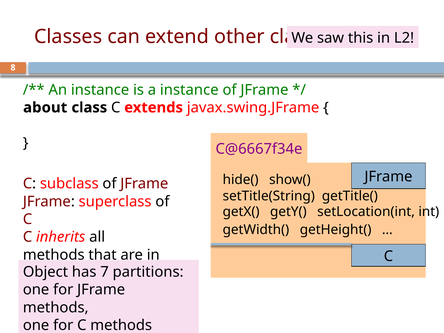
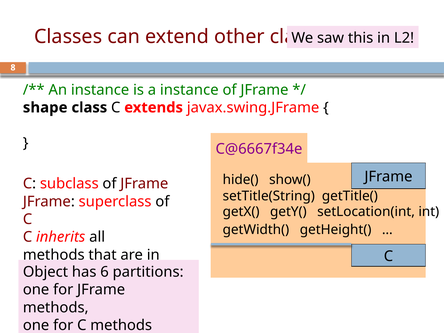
about: about -> shape (45, 108)
7: 7 -> 6 (105, 272)
